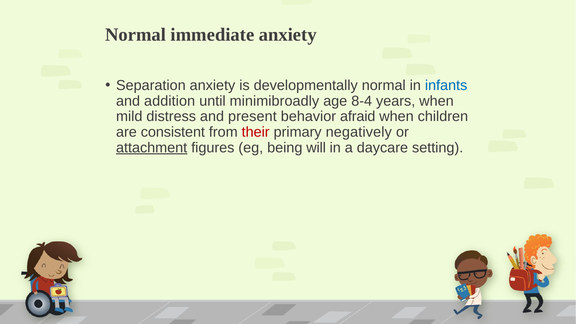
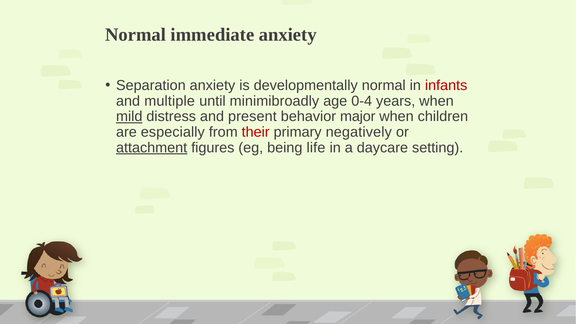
infants colour: blue -> red (446, 85)
addition: addition -> multiple (170, 101)
8-4: 8-4 -> 0-4 (362, 101)
mild underline: none -> present (129, 117)
afraid: afraid -> major (358, 117)
consistent: consistent -> especially (173, 132)
will: will -> life (316, 148)
